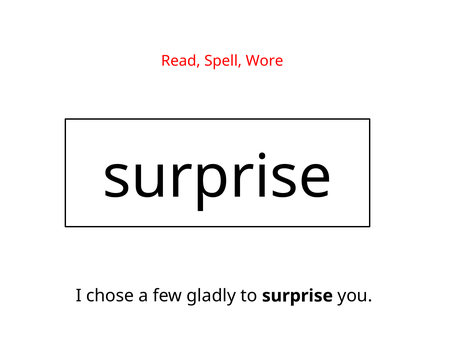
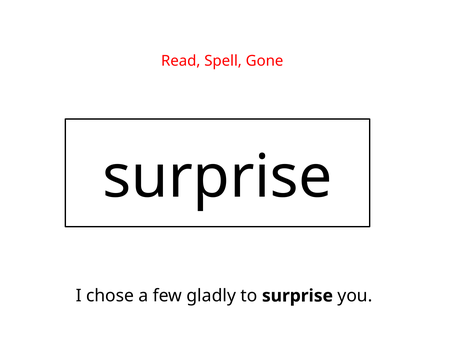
Wore: Wore -> Gone (265, 61)
